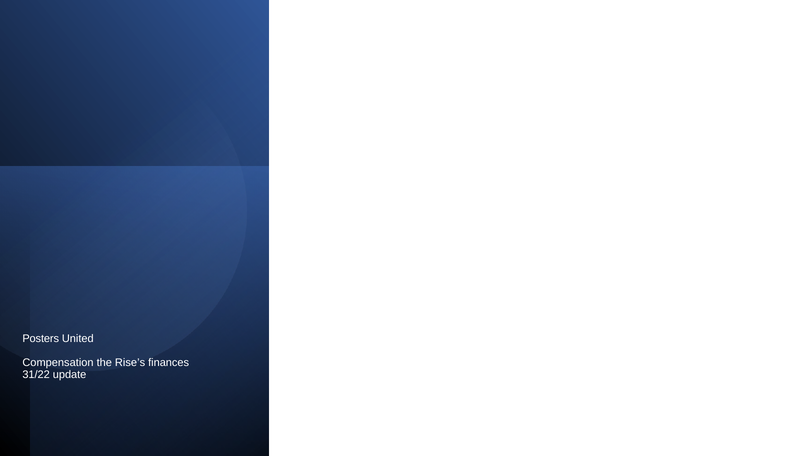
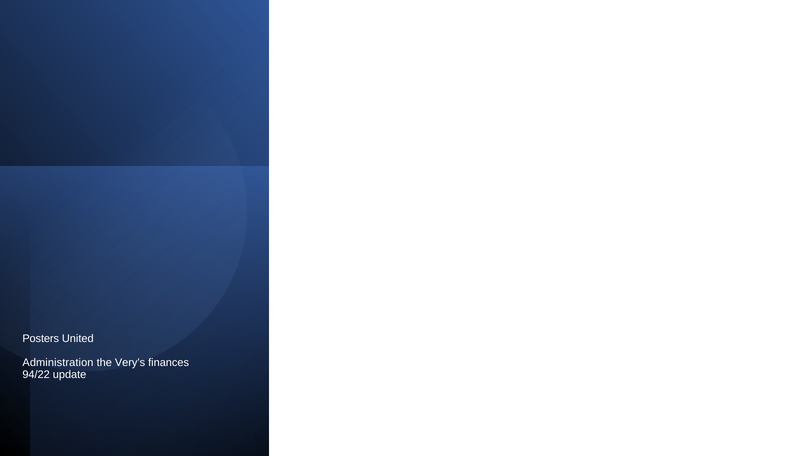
Compensation: Compensation -> Administration (58, 363)
Rise’s: Rise’s -> Very’s (130, 363)
31/22: 31/22 -> 94/22 (36, 375)
